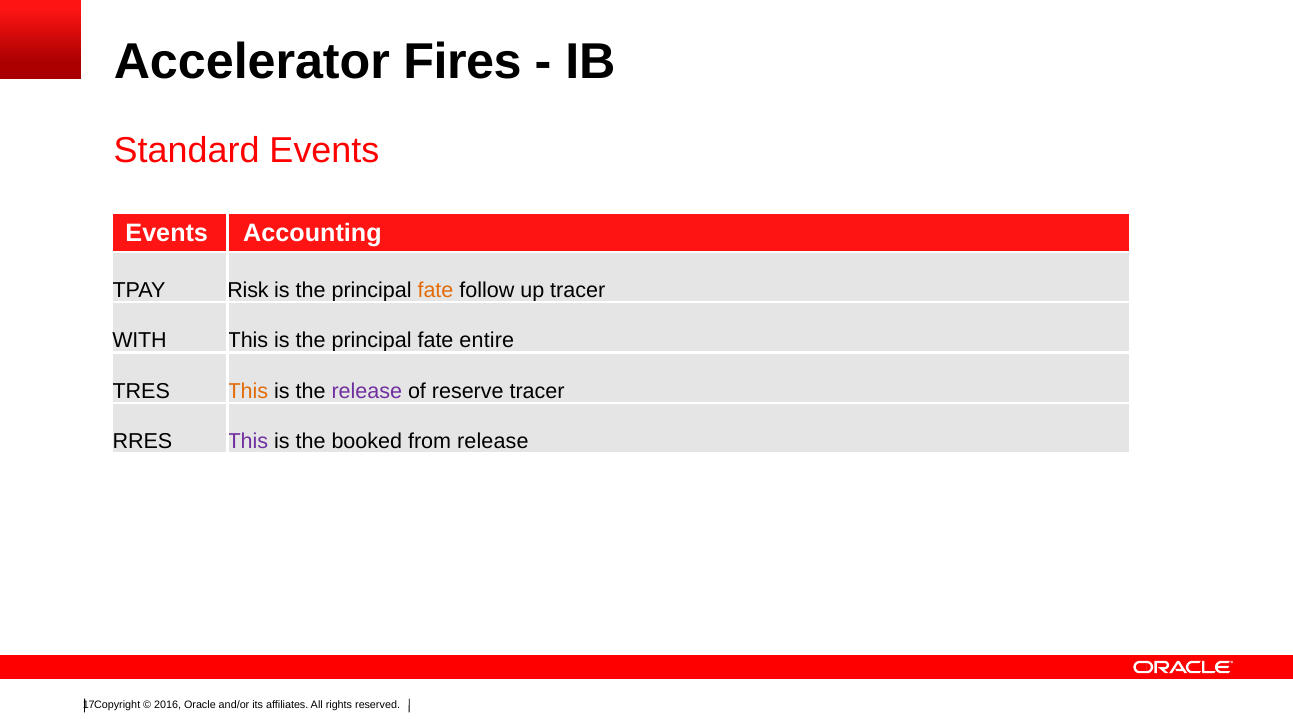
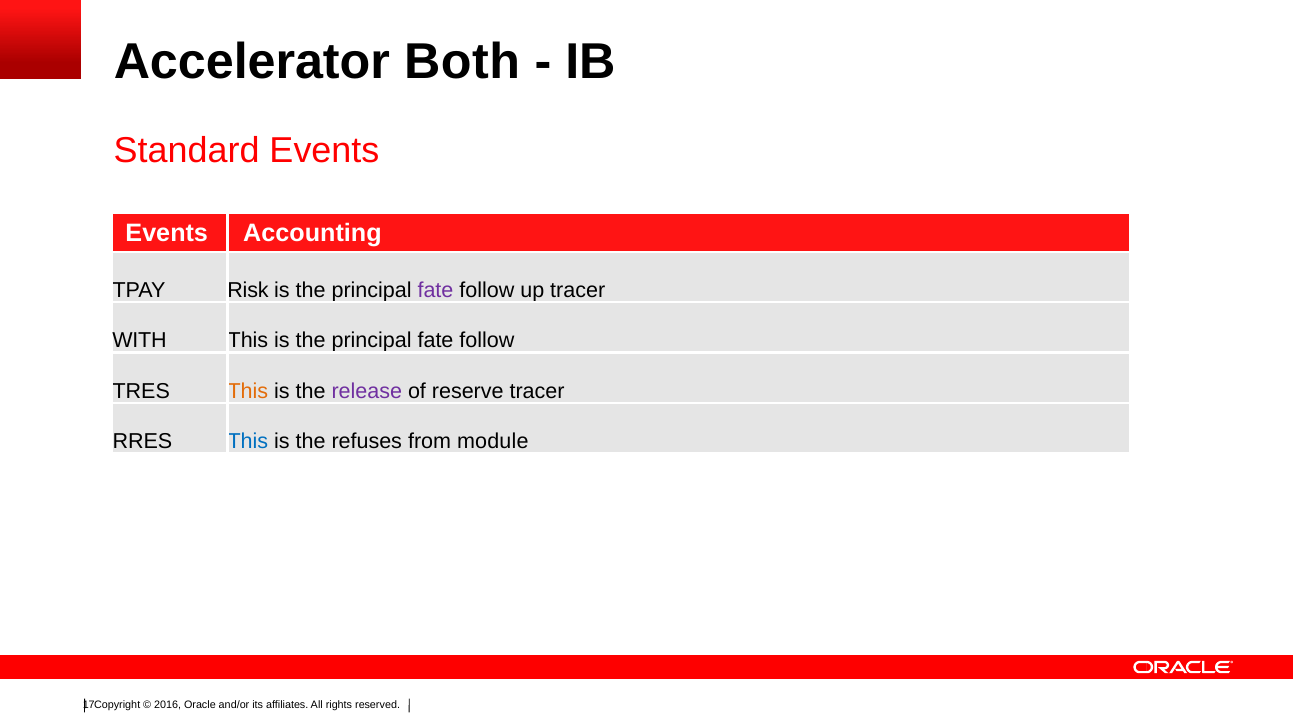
Fires: Fires -> Both (462, 62)
fate colour: orange -> purple (435, 290)
entire: entire -> follow (487, 341)
This colour: purple -> blue (248, 441)
booked: booked -> refuses (367, 441)
from release: release -> module (493, 441)
